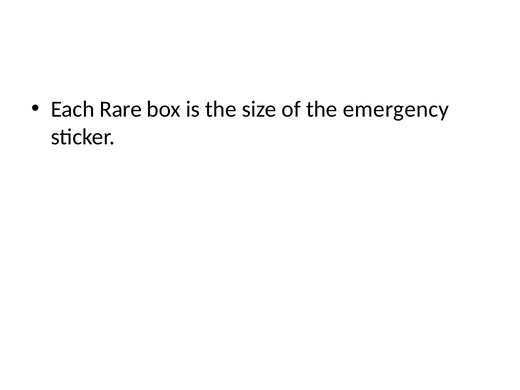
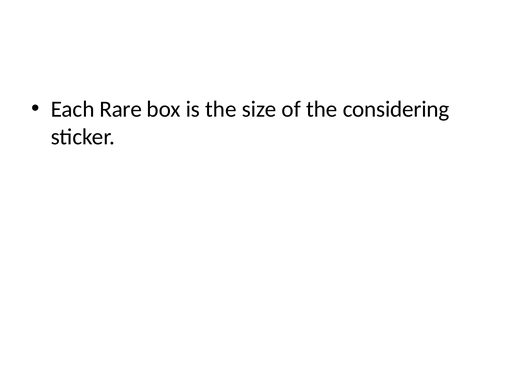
emergency: emergency -> considering (396, 109)
